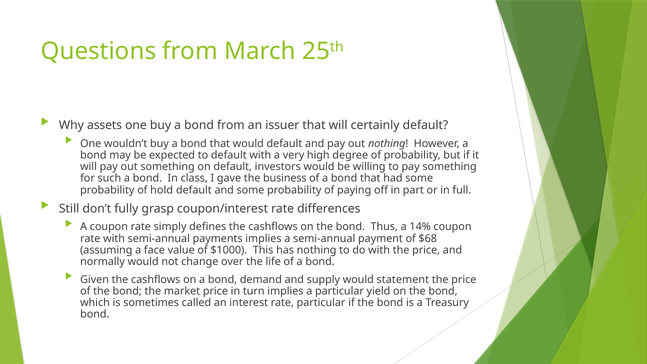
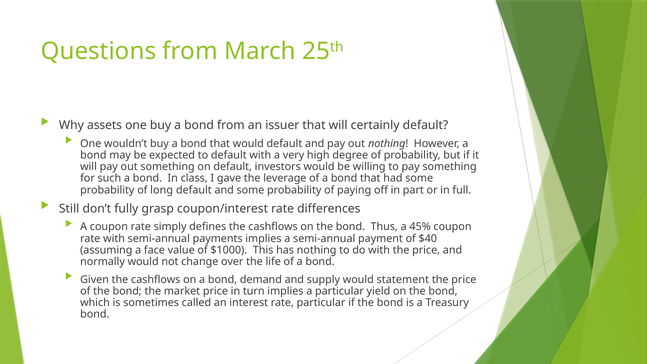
business: business -> leverage (285, 178)
hold: hold -> long (162, 190)
14%: 14% -> 45% (420, 227)
$68: $68 -> $40 (428, 238)
